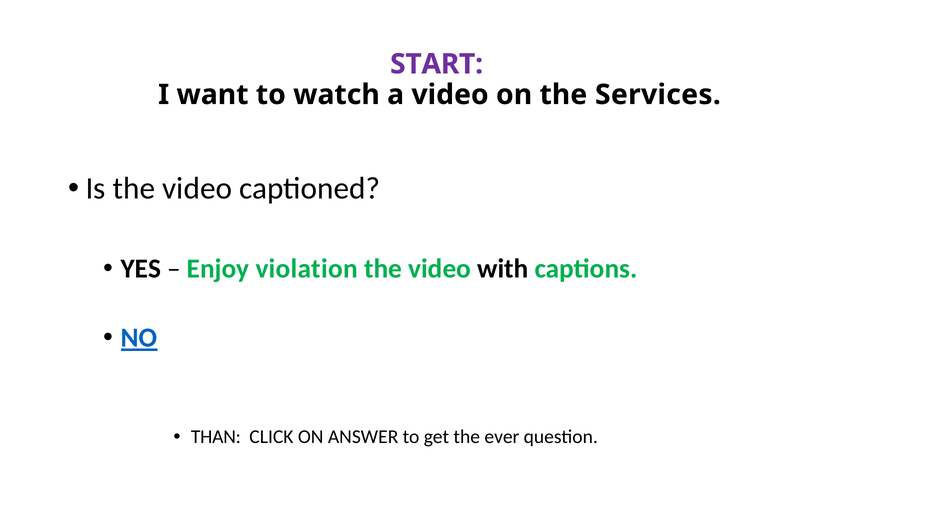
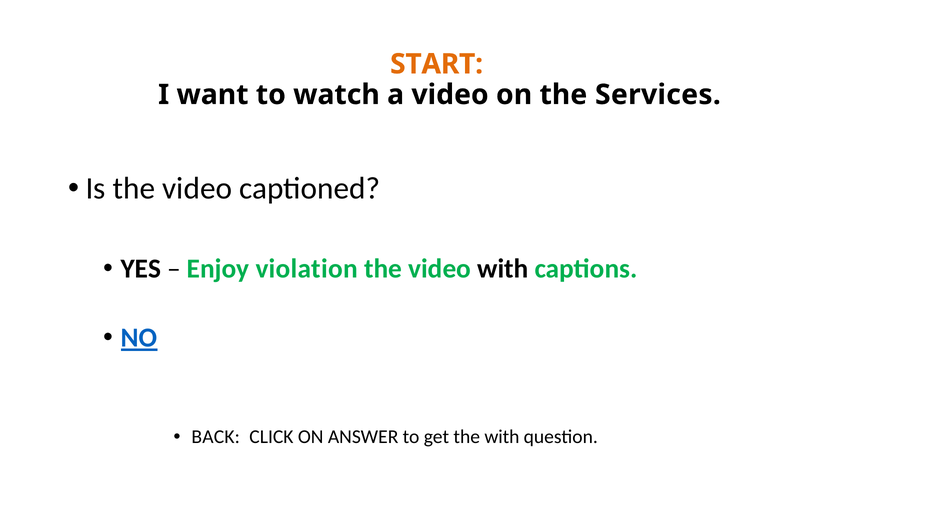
START colour: purple -> orange (437, 64)
THAN: THAN -> BACK (216, 437)
the ever: ever -> with (502, 437)
